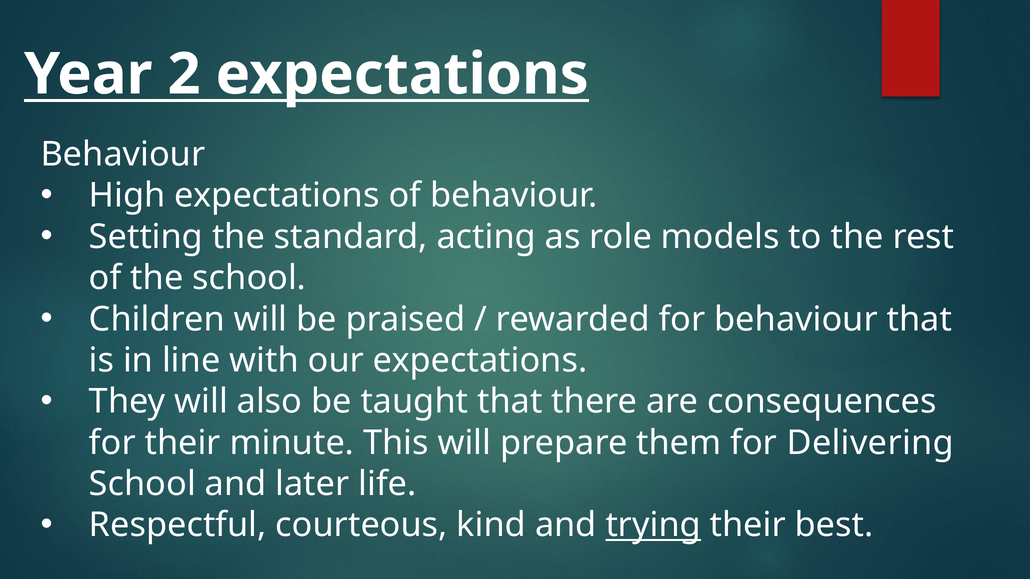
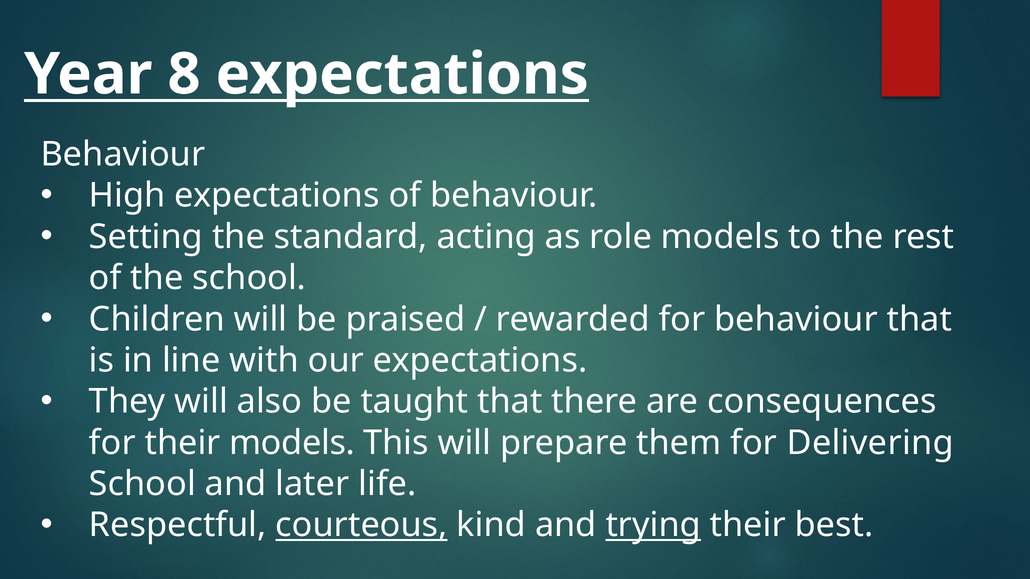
2: 2 -> 8 (184, 74)
their minute: minute -> models (292, 443)
courteous underline: none -> present (361, 525)
